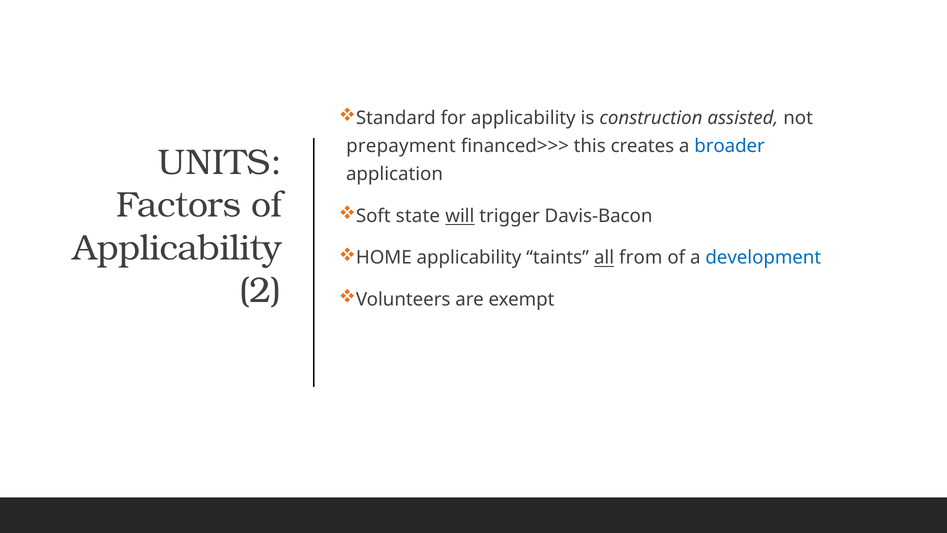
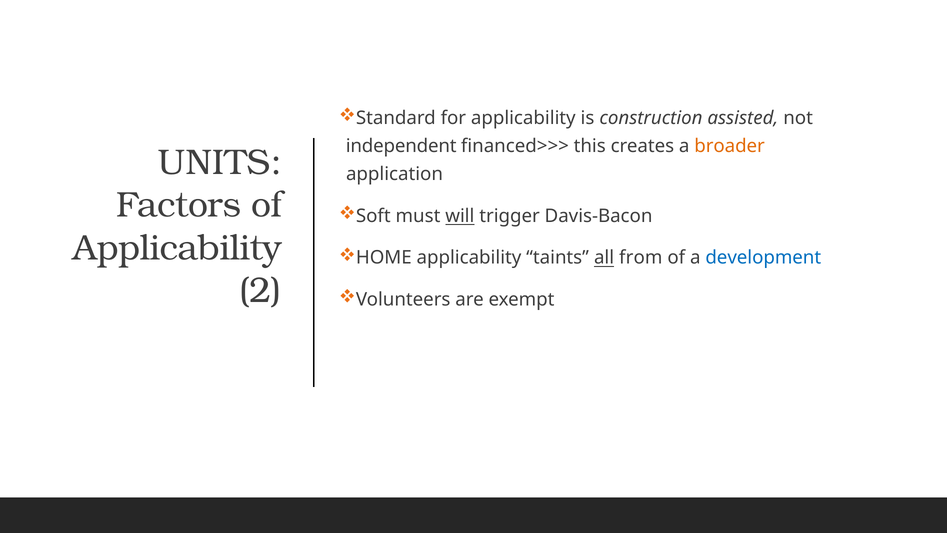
prepayment: prepayment -> independent (401, 146)
broader colour: blue -> orange (730, 146)
state: state -> must (418, 216)
